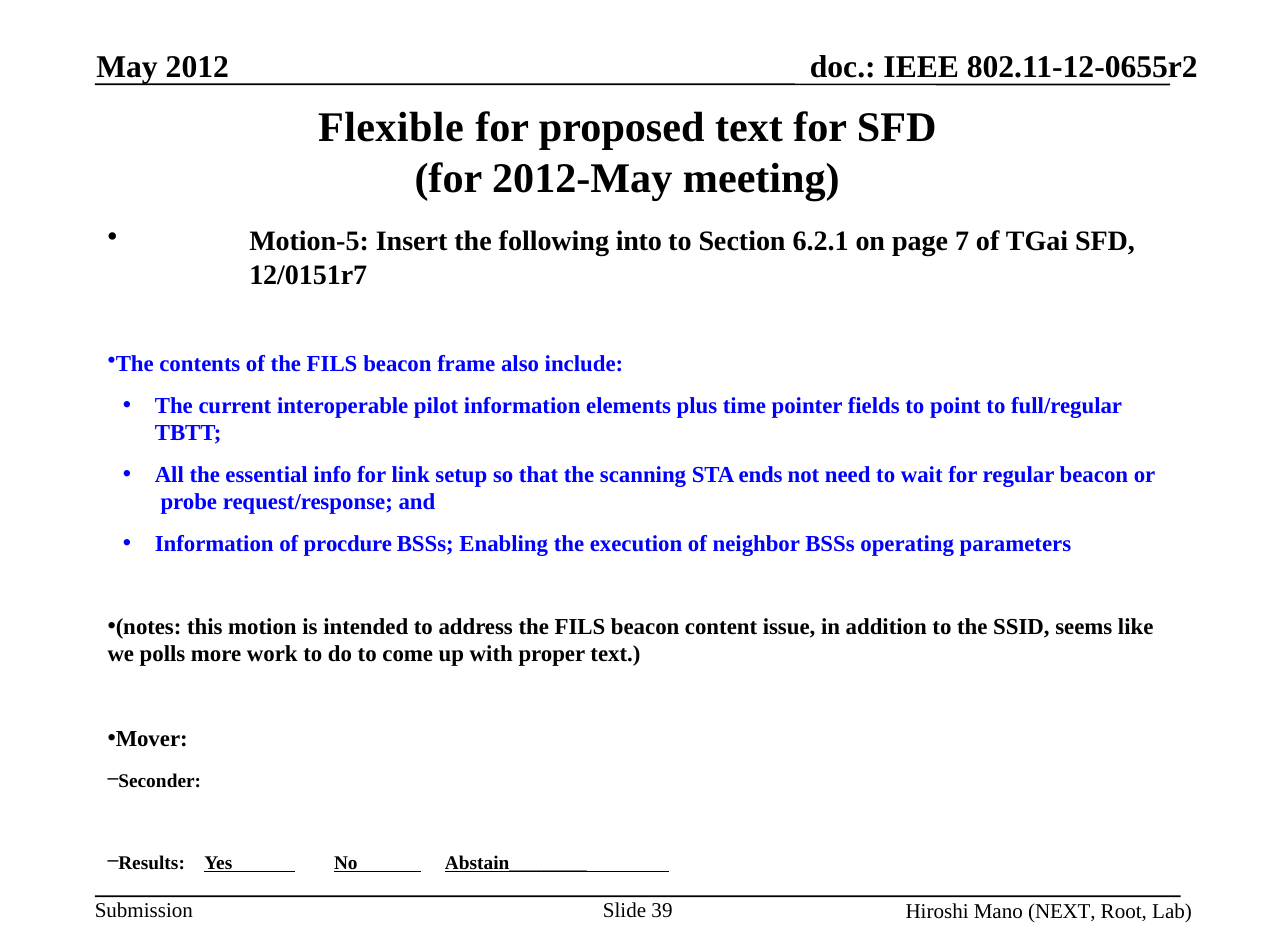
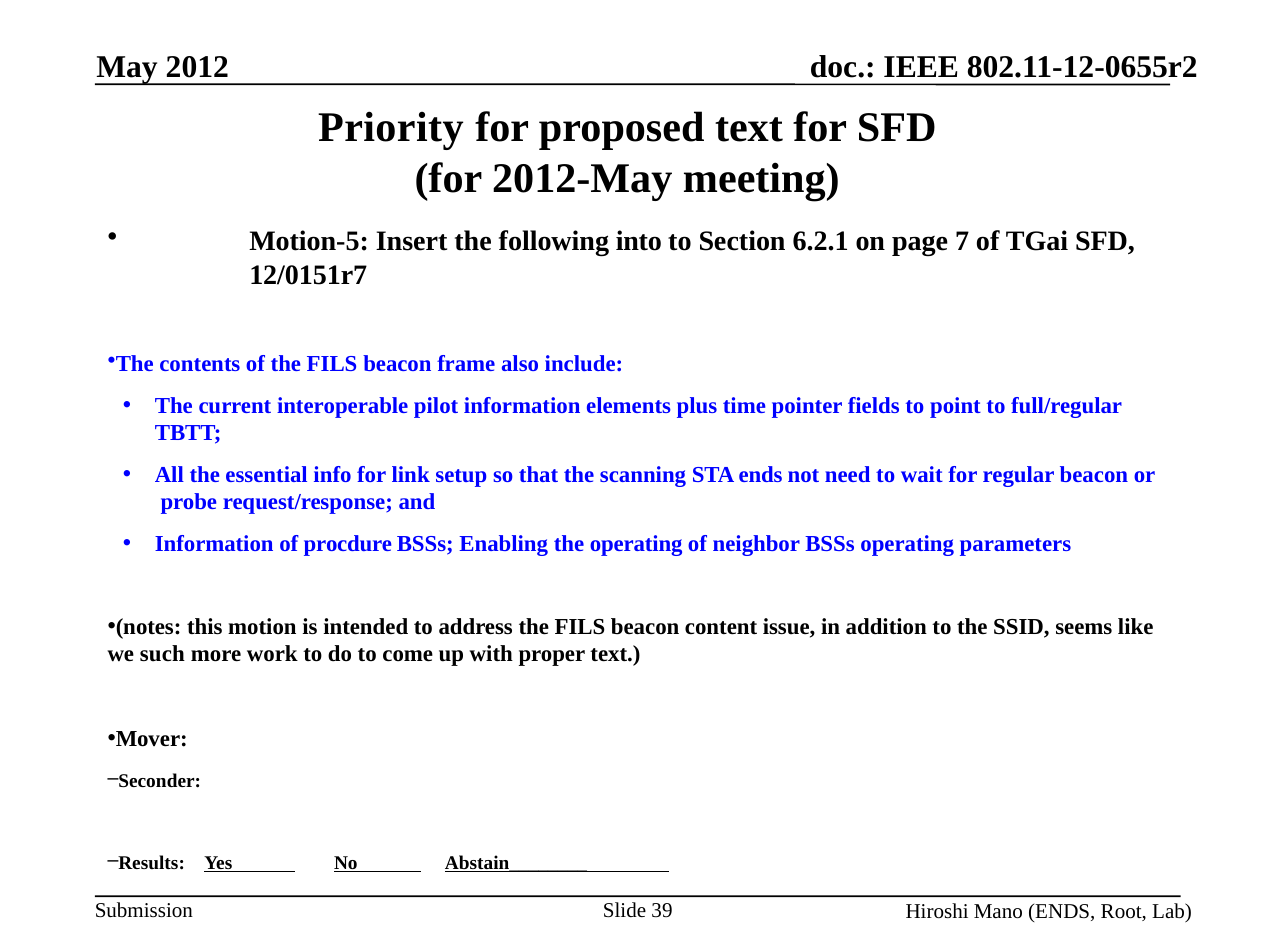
Flexible: Flexible -> Priority (391, 128)
the execution: execution -> operating (636, 544)
polls: polls -> such (162, 654)
Mano NEXT: NEXT -> ENDS (1062, 912)
